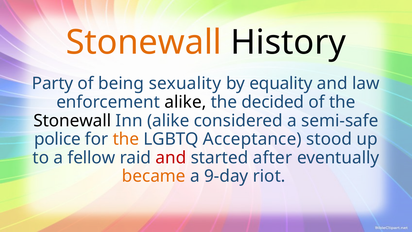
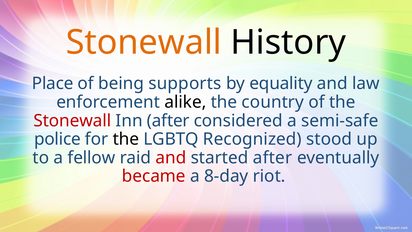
Party: Party -> Place (53, 83)
sexuality: sexuality -> supports (185, 83)
decided: decided -> country (273, 102)
Stonewall colour: black -> red (72, 121)
Inn alike: alike -> after (168, 121)
the colour: orange -> black (126, 139)
Acceptance: Acceptance -> Recognized (252, 139)
became colour: orange -> red (154, 176)
9-day: 9-day -> 8-day (226, 176)
